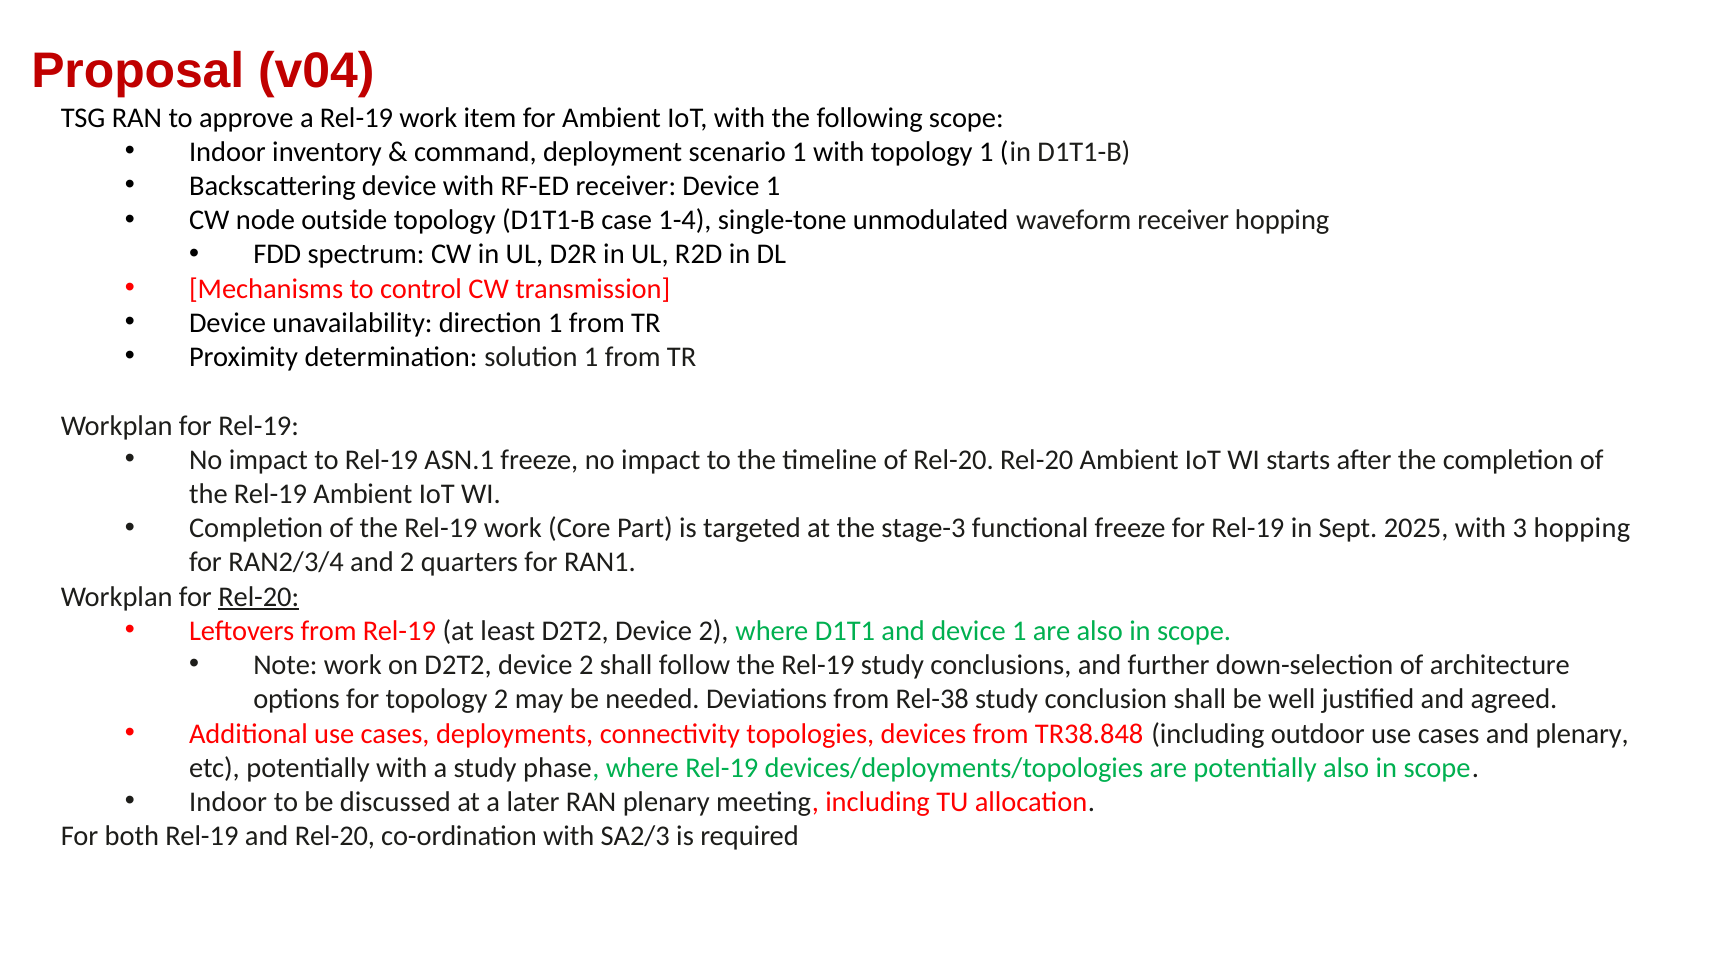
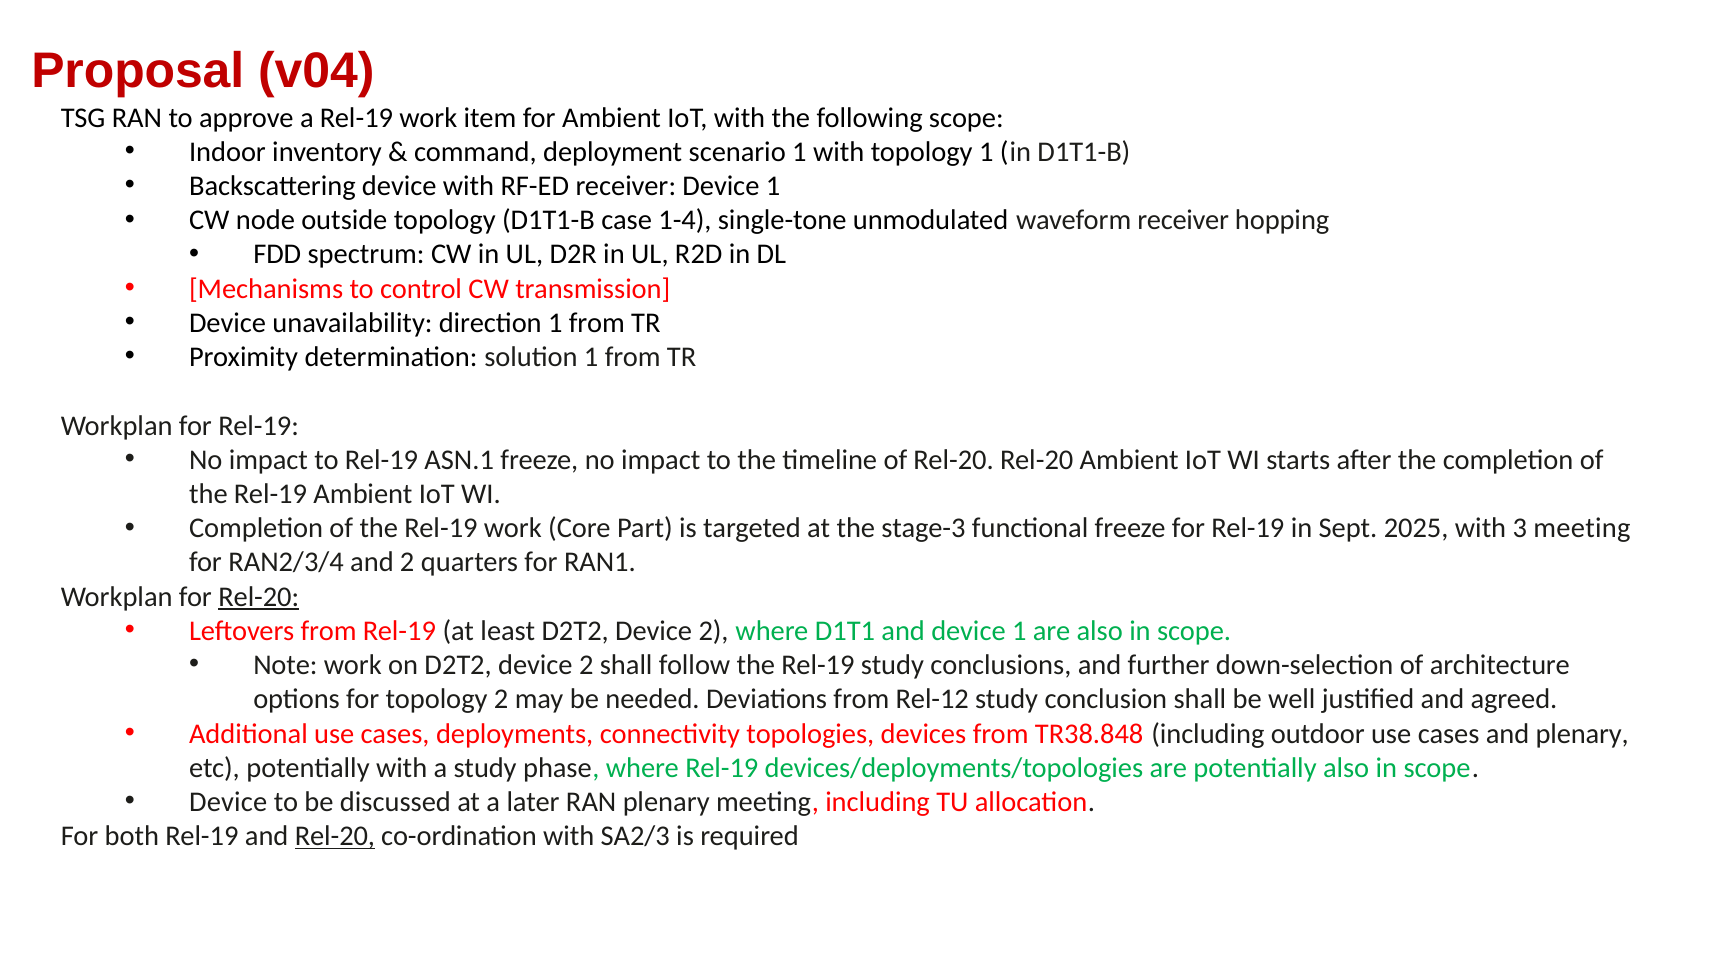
3 hopping: hopping -> meeting (1582, 528)
Rel-38: Rel-38 -> Rel-12 (932, 699)
Indoor: Indoor -> Device (228, 802)
Rel-20 underline: none -> present (335, 836)
